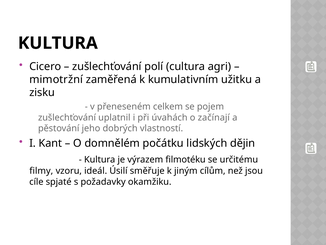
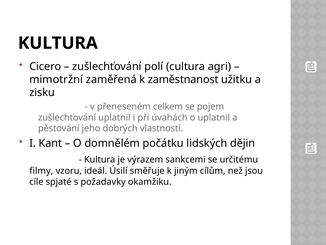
kumulativním: kumulativním -> zaměstnanost (183, 79)
o začínají: začínají -> uplatnil (214, 117)
filmotéku: filmotéku -> sankcemi (186, 159)
